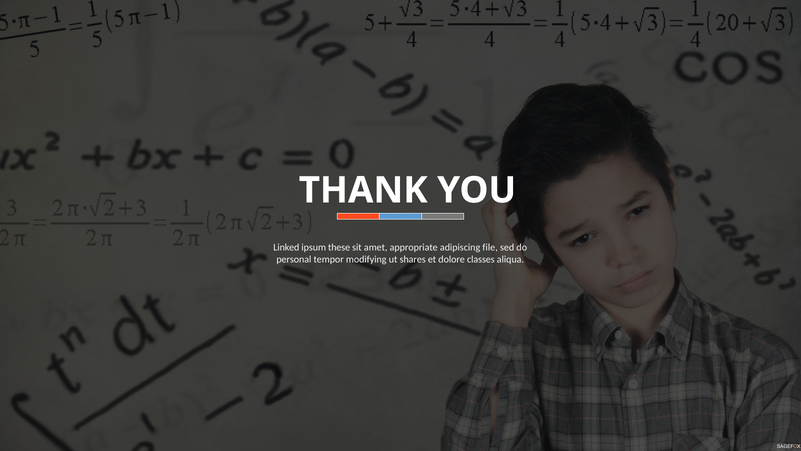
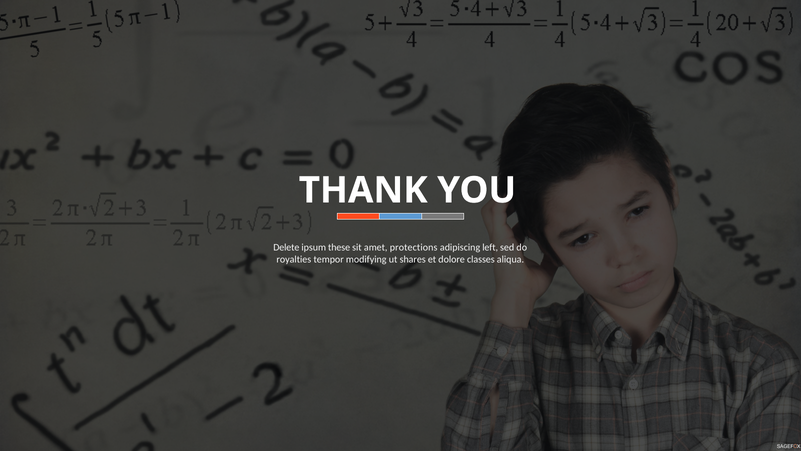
Linked: Linked -> Delete (286, 247)
appropriate: appropriate -> protections (414, 247)
file: file -> left (490, 247)
personal: personal -> royalties (294, 259)
